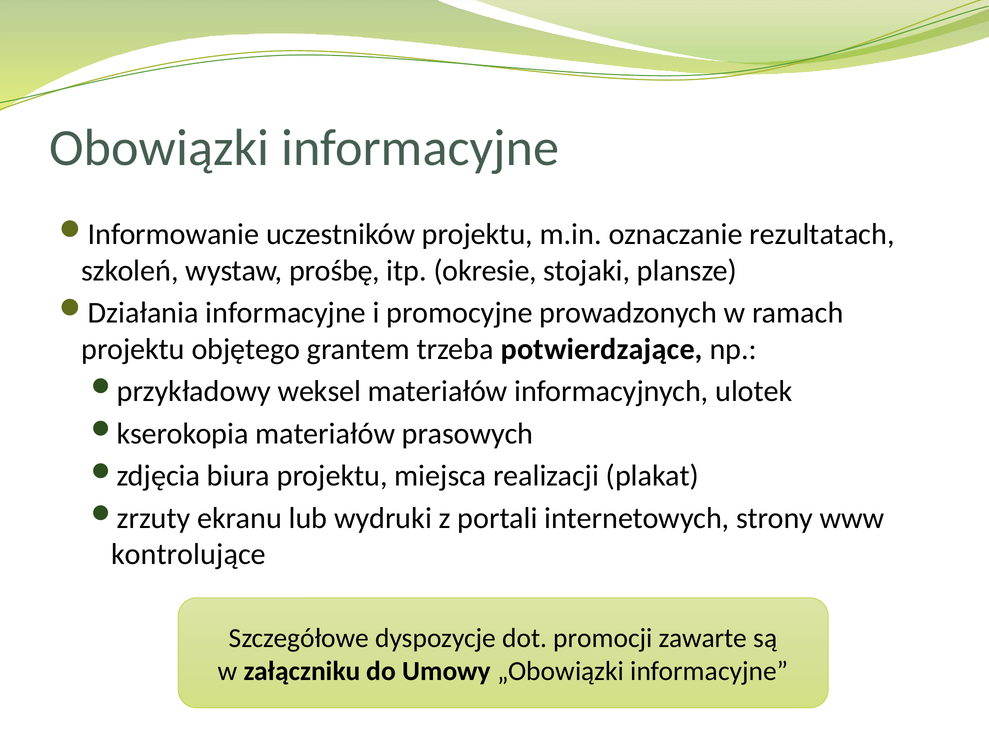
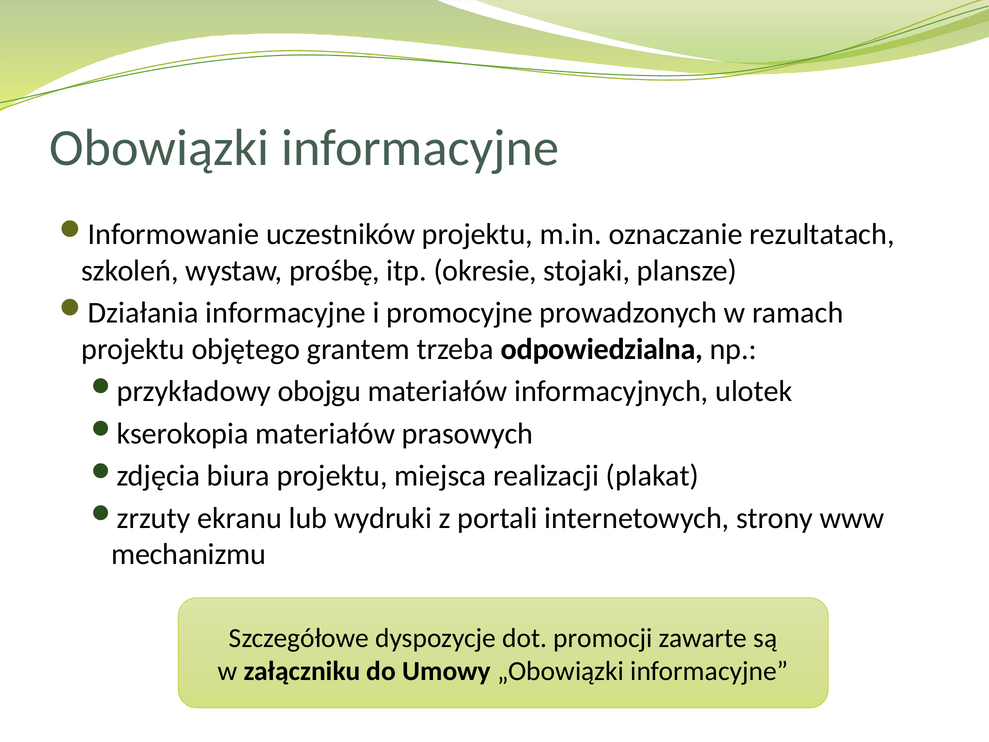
potwierdzające: potwierdzające -> odpowiedzialna (602, 349)
weksel: weksel -> obojgu (319, 391)
kontrolujące: kontrolujące -> mechanizmu (189, 554)
